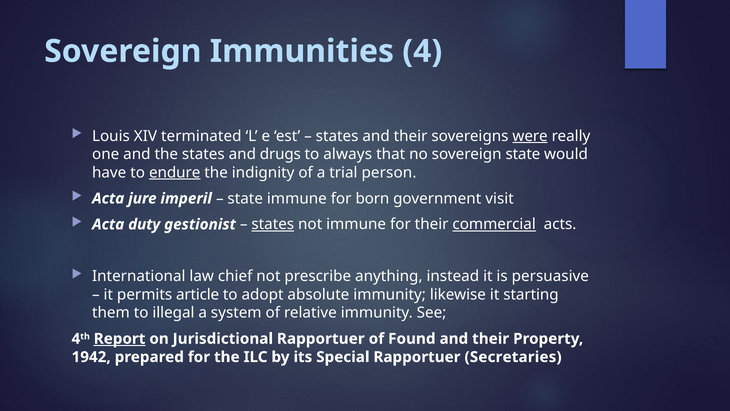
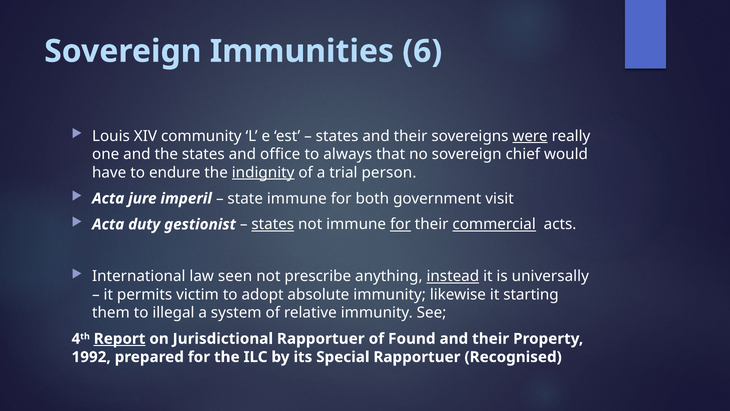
4: 4 -> 6 (422, 51)
terminated: terminated -> community (201, 136)
drugs: drugs -> office (280, 154)
sovereign state: state -> chief (523, 154)
endure underline: present -> none (175, 172)
indignity underline: none -> present (263, 172)
born: born -> both (372, 198)
for underline: none -> present (400, 224)
chief: chief -> seen (235, 276)
instead underline: none -> present (453, 276)
persuasive: persuasive -> universally (550, 276)
article: article -> victim (198, 294)
1942: 1942 -> 1992 (91, 357)
Secretaries: Secretaries -> Recognised (513, 357)
